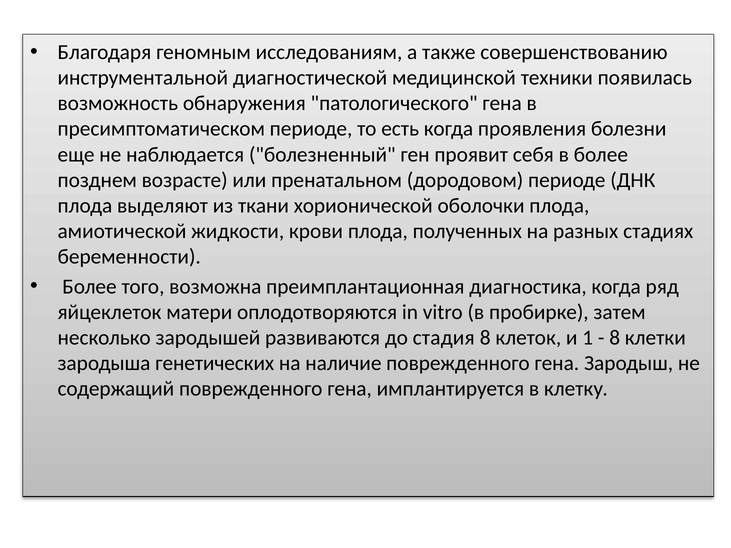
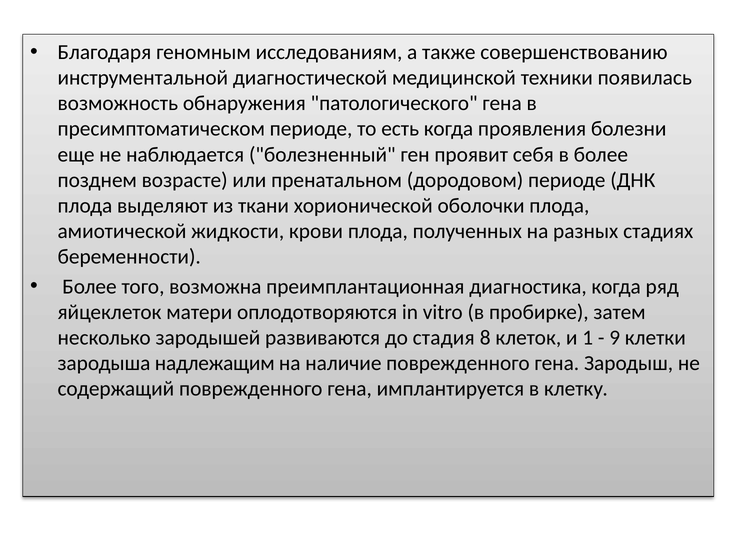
8: 8 -> 9 (615, 338)
генетических: генетических -> надлежащим (215, 363)
